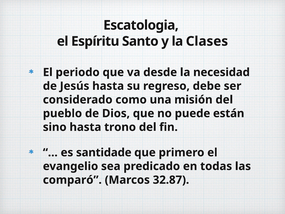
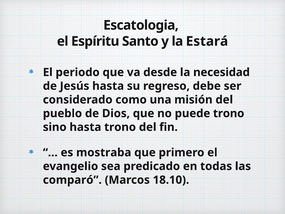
Clases: Clases -> Estará (207, 41)
puede están: están -> trono (229, 113)
santidade: santidade -> mostraba (104, 152)
32.87: 32.87 -> 18.10 (171, 180)
